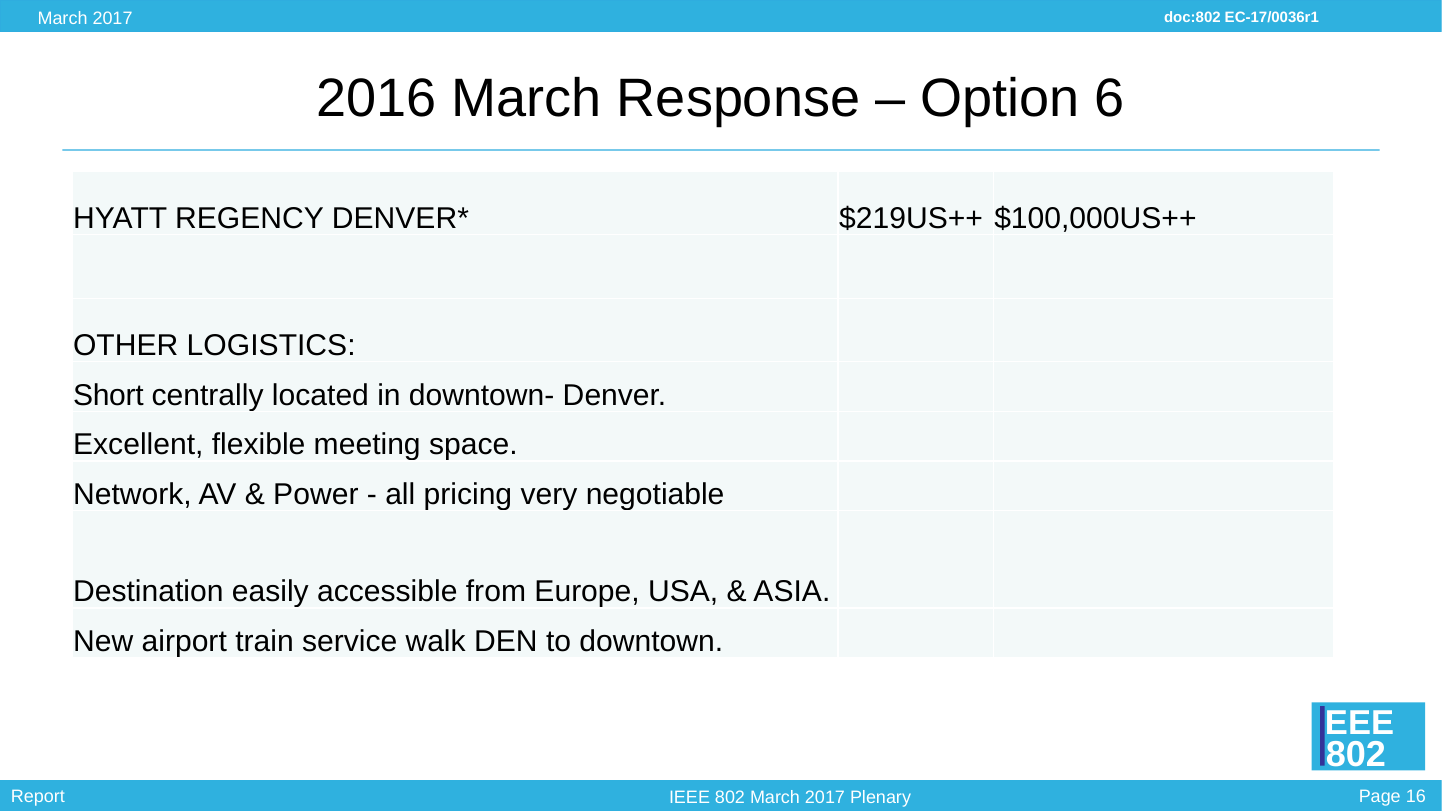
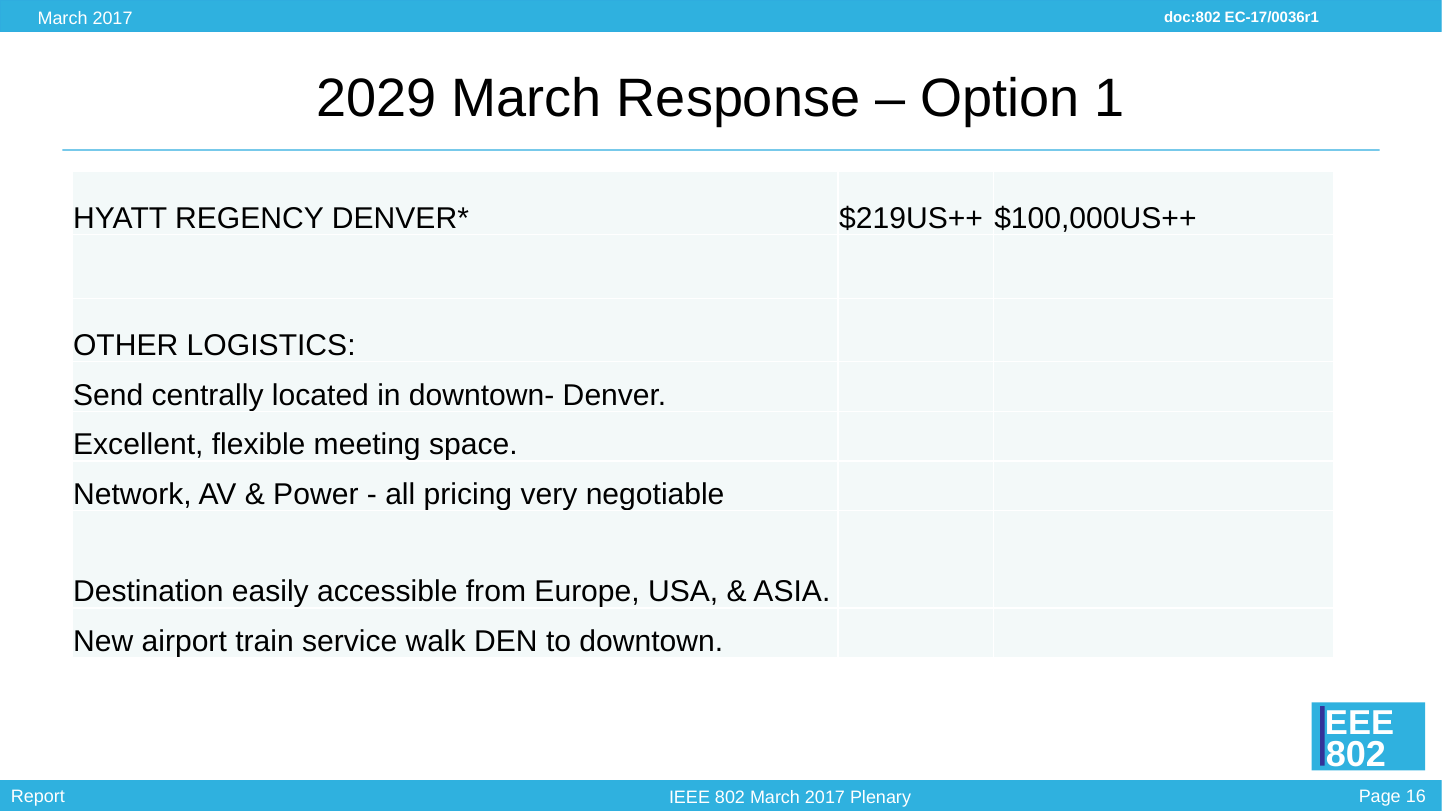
2016: 2016 -> 2029 (377, 98)
6: 6 -> 1 (1110, 98)
Short: Short -> Send (108, 395)
